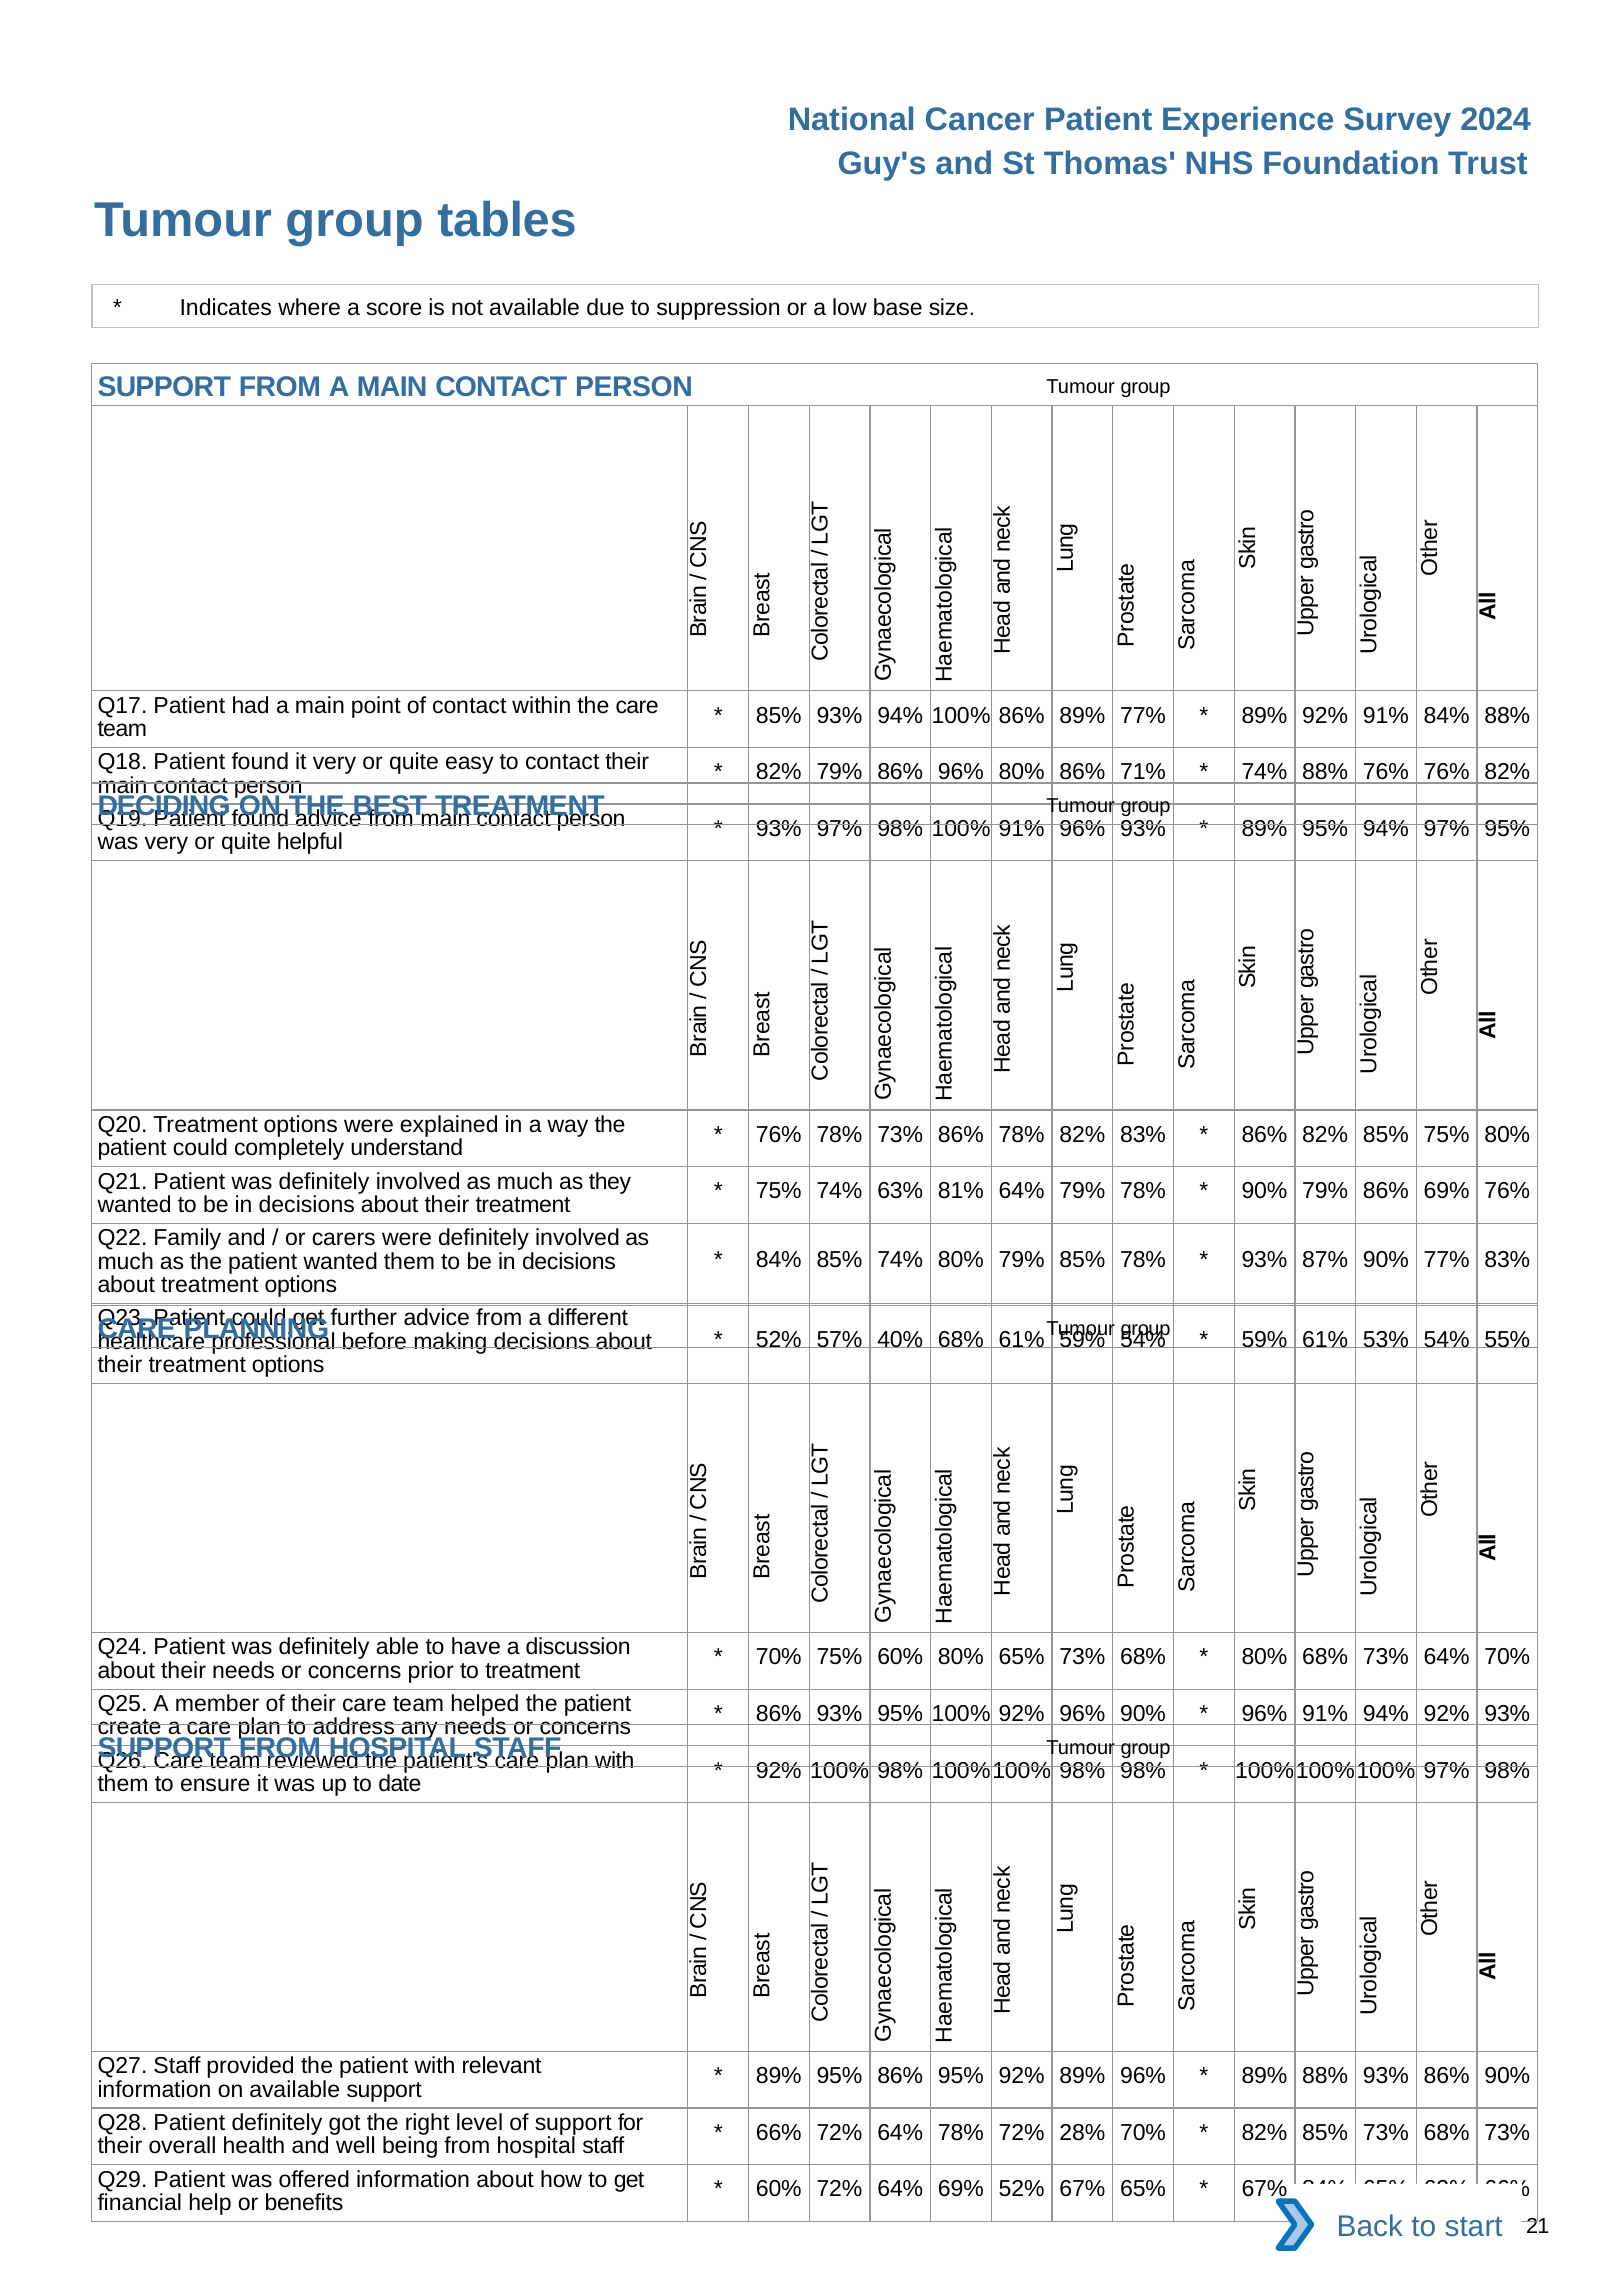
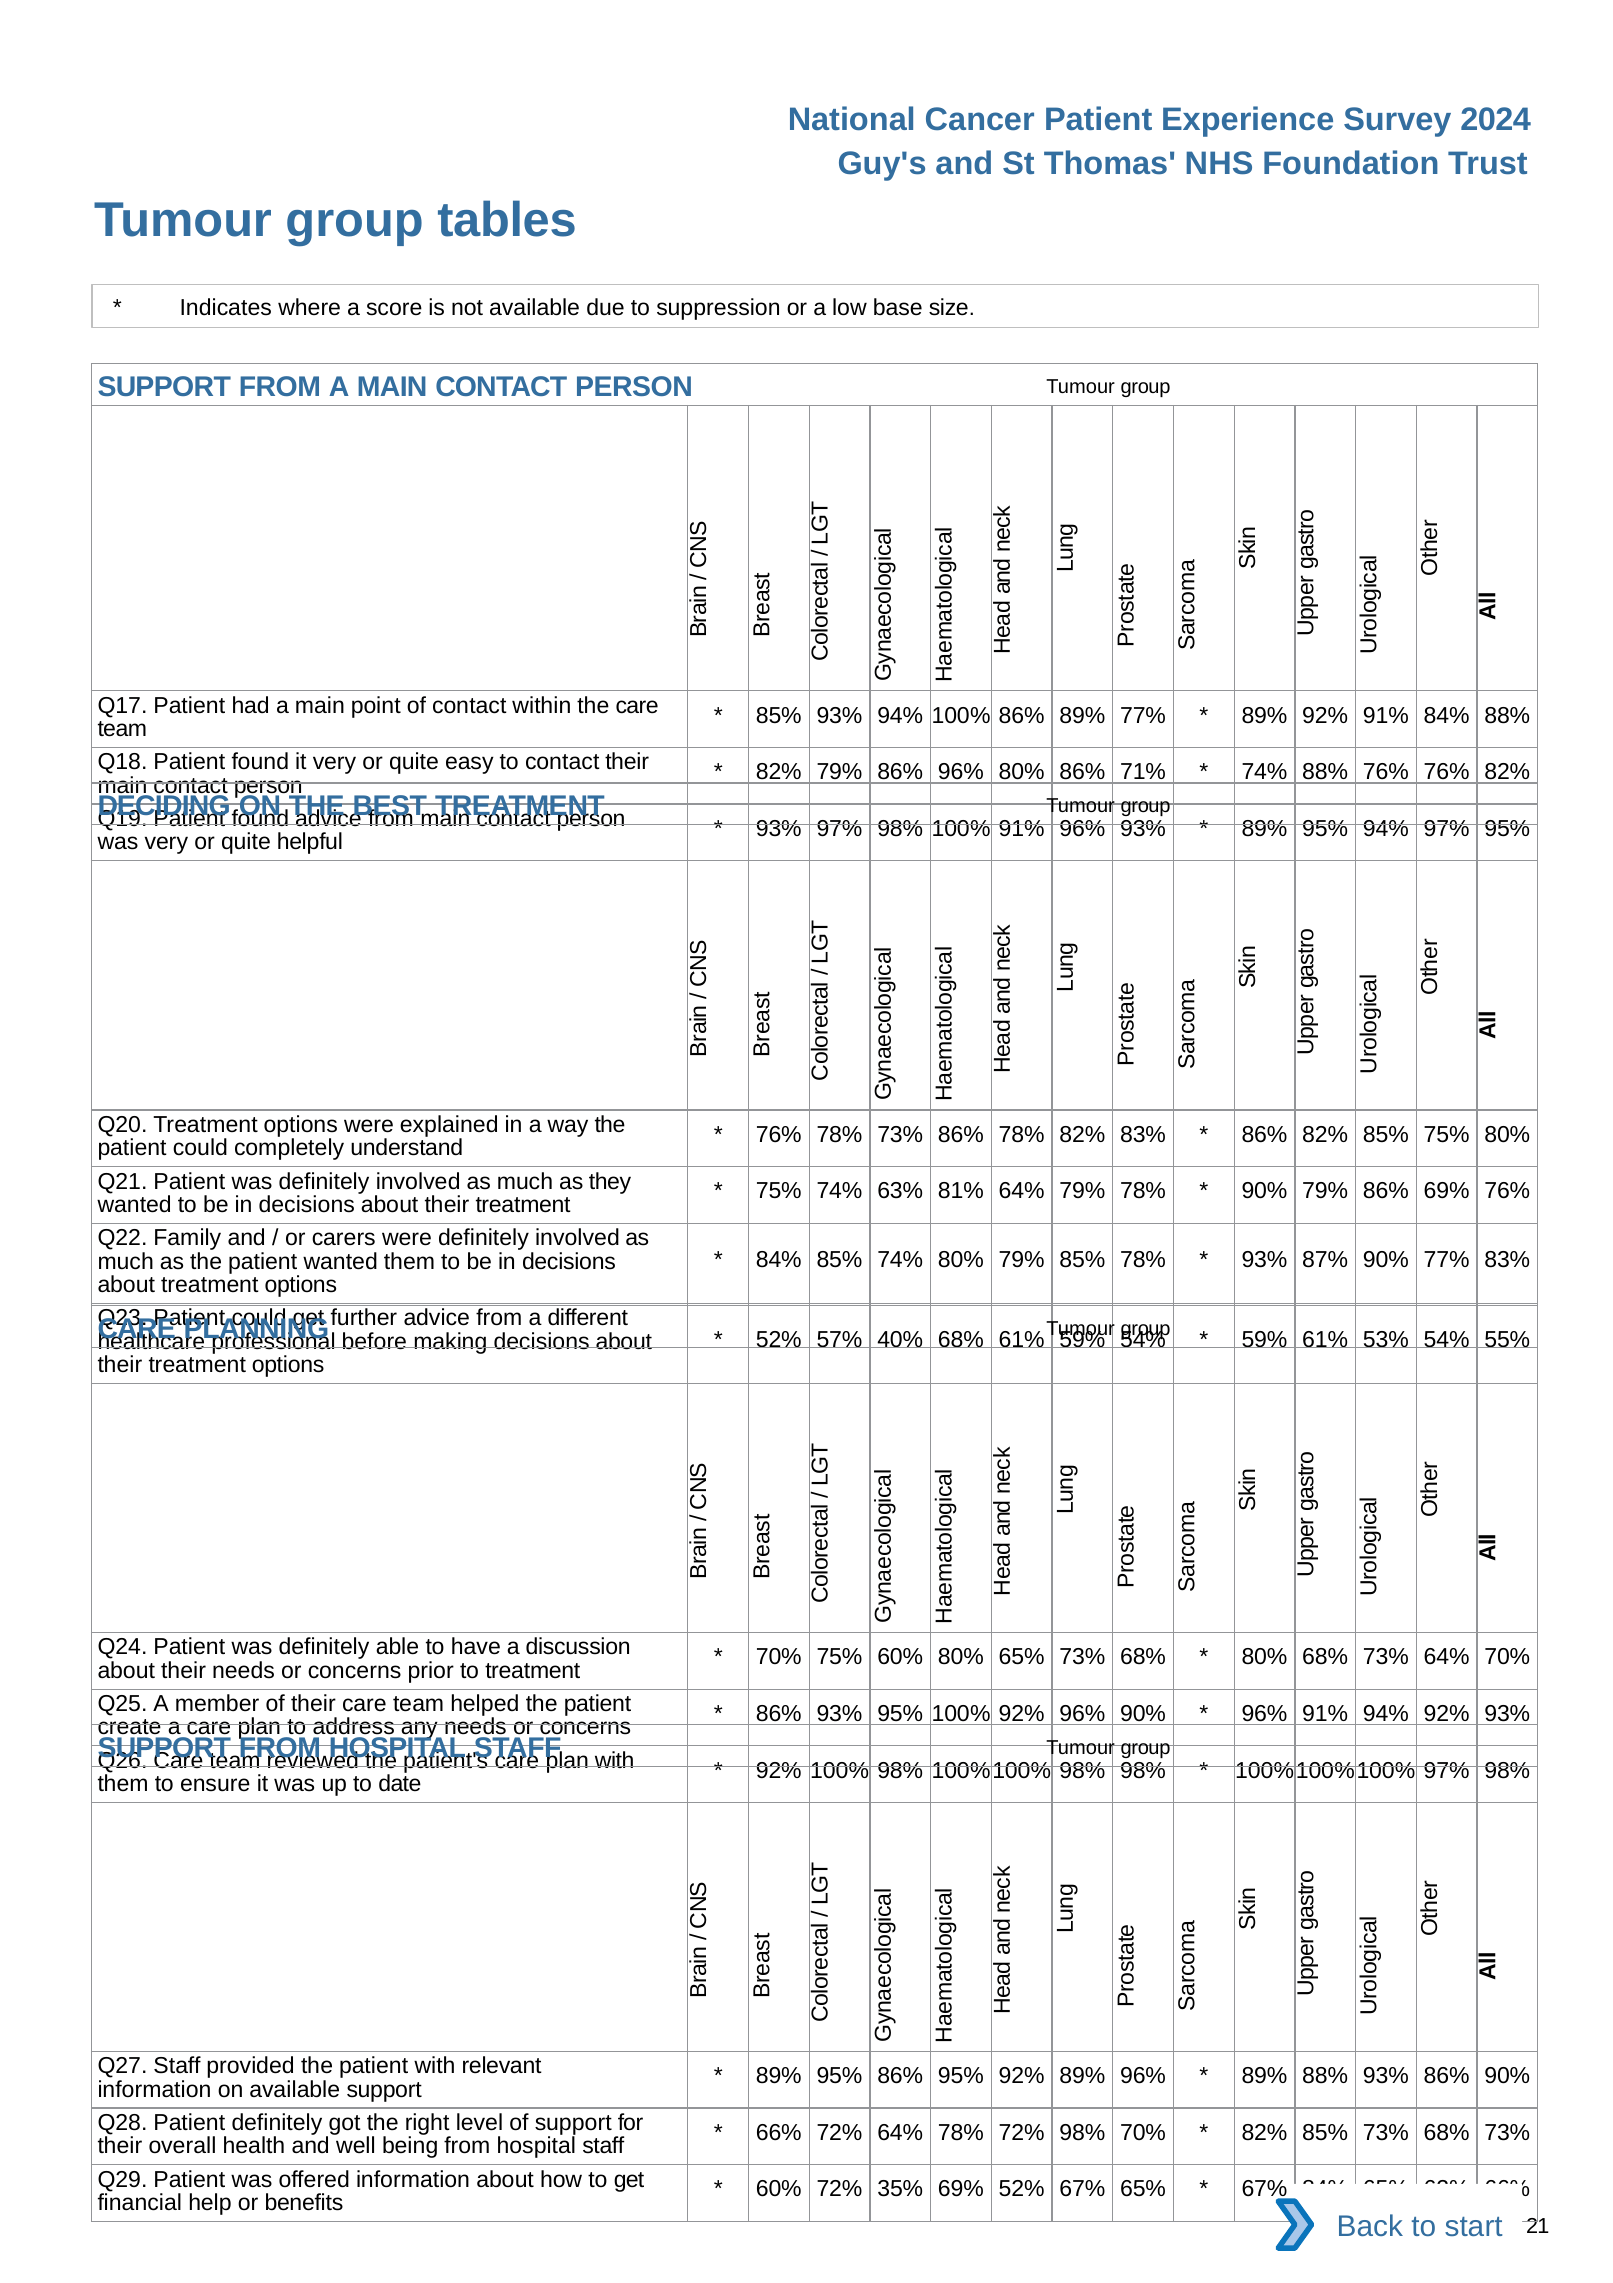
72% 28%: 28% -> 98% (1082, 2132)
60% 72% 64%: 64% -> 35% (900, 2189)
